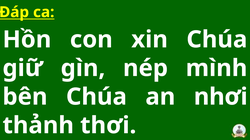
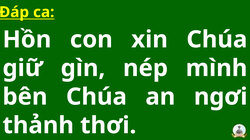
nhơi: nhơi -> ngơi (221, 97)
